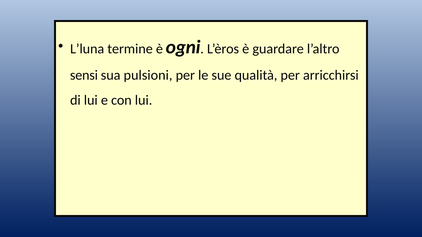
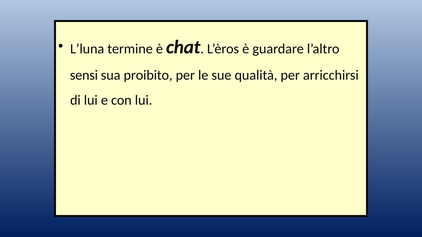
ogni: ogni -> chat (183, 47)
pulsioni: pulsioni -> proibito (148, 75)
